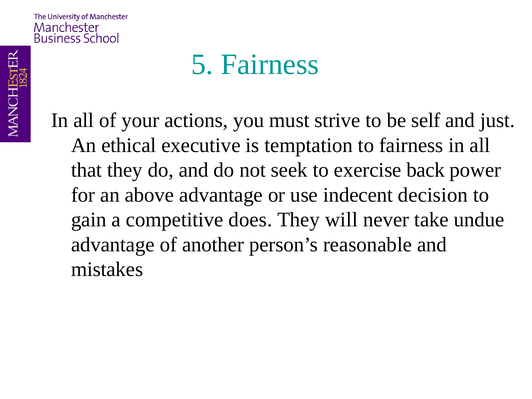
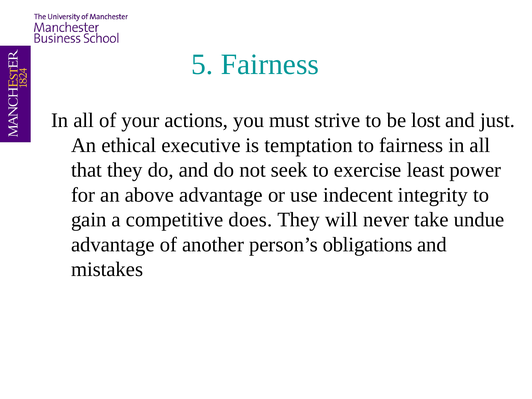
self: self -> lost (426, 120)
back: back -> least (426, 170)
decision: decision -> integrity (433, 195)
reasonable: reasonable -> obligations (368, 245)
